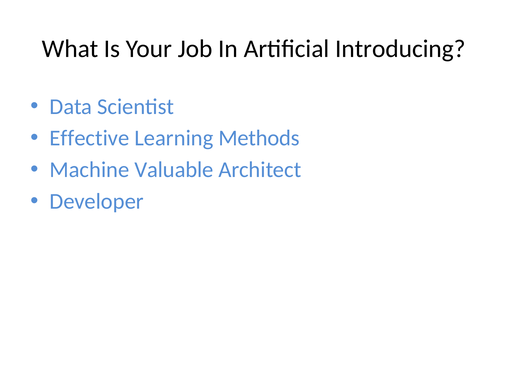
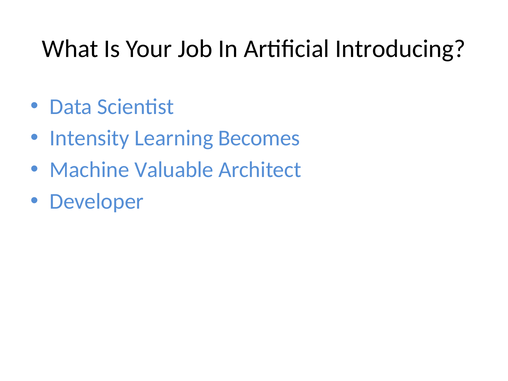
Effective: Effective -> Intensity (89, 138)
Methods: Methods -> Becomes (259, 138)
